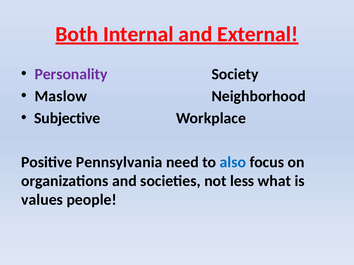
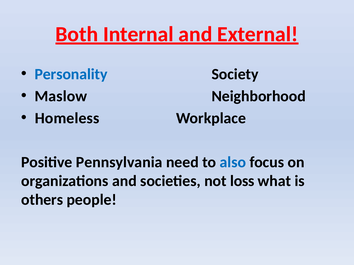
Personality colour: purple -> blue (71, 74)
Subjective: Subjective -> Homeless (67, 118)
less: less -> loss (242, 181)
values: values -> others (42, 200)
